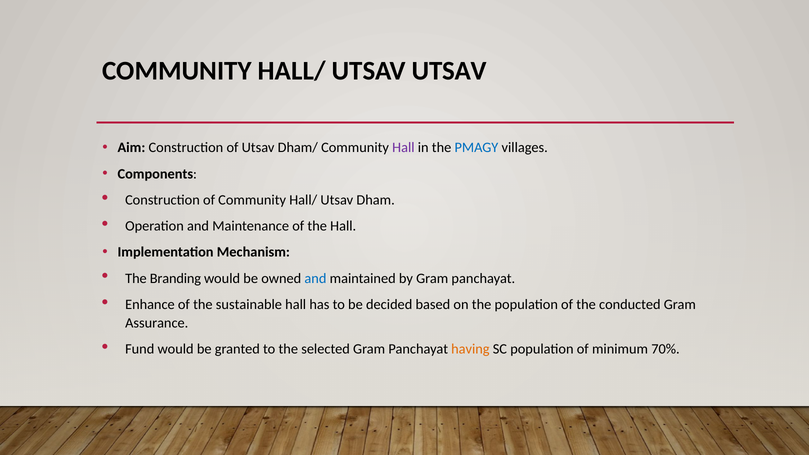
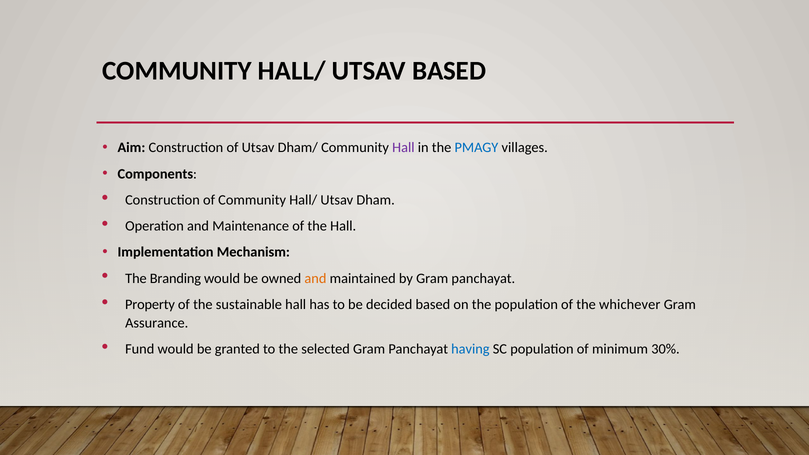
UTSAV UTSAV: UTSAV -> BASED (449, 71)
and colour: blue -> orange (315, 278)
Enhance: Enhance -> Property (150, 305)
conducted: conducted -> whichever (630, 305)
having colour: orange -> blue (470, 349)
70%: 70% -> 30% (666, 349)
